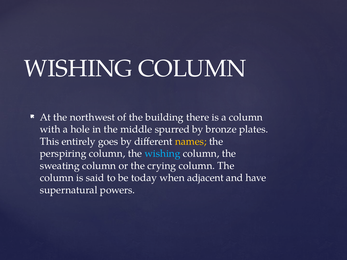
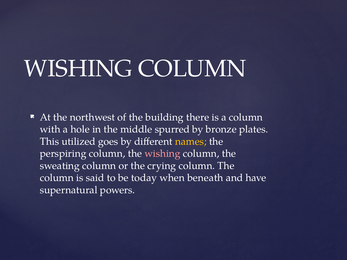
entirely: entirely -> utilized (79, 142)
wishing colour: light blue -> pink (162, 154)
adjacent: adjacent -> beneath (205, 178)
